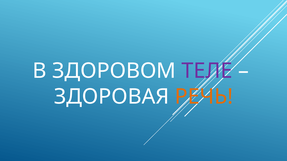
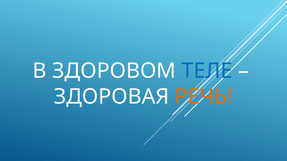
ТЕЛЕ colour: purple -> blue (207, 71)
